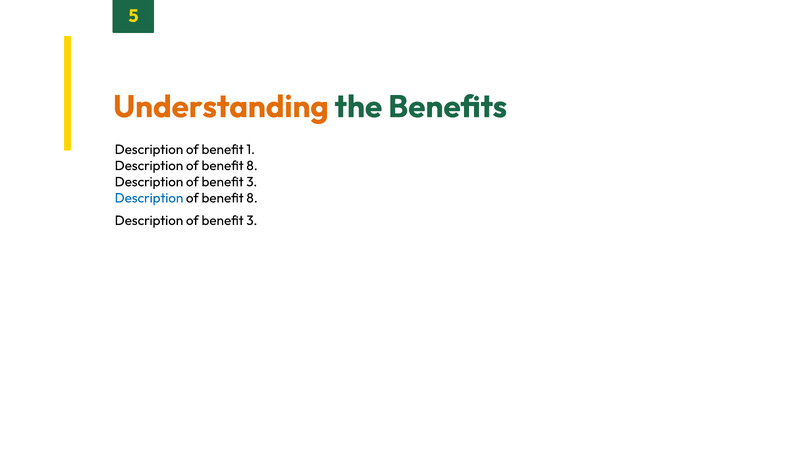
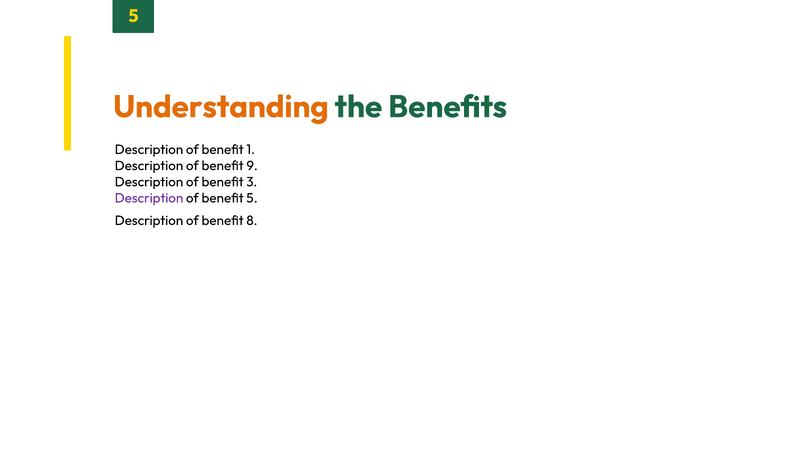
8: 8 -> 9 (252, 166)
Description colour: blue -> purple (149, 198)
8: 8 -> 5 (252, 198)
3: 3 -> 8 (252, 221)
